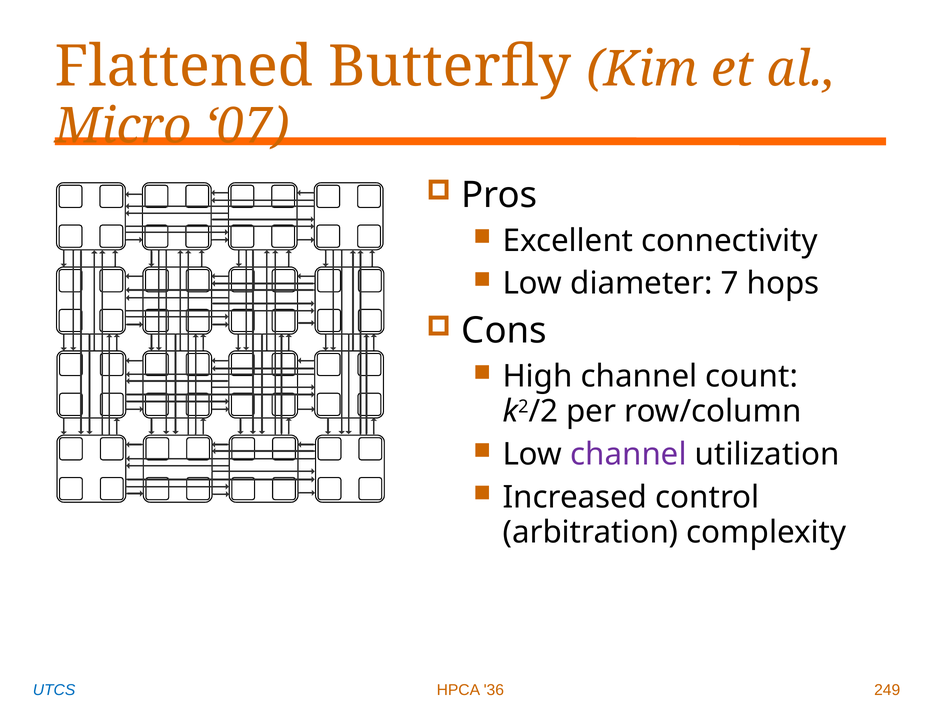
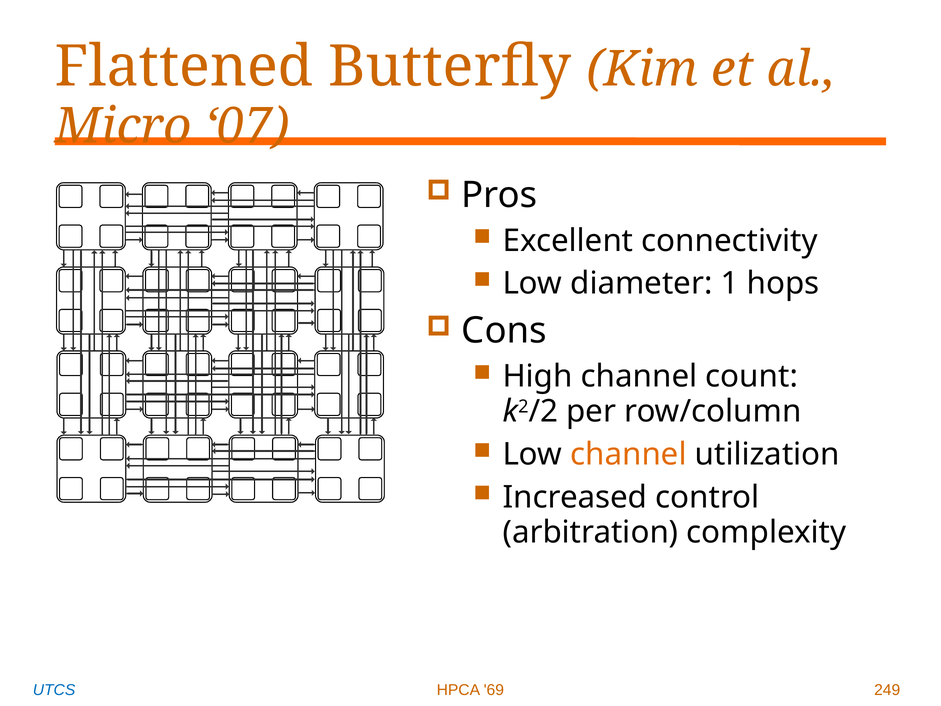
7: 7 -> 1 (730, 284)
channel colour: purple -> orange (628, 454)
36: 36 -> 69 (494, 690)
